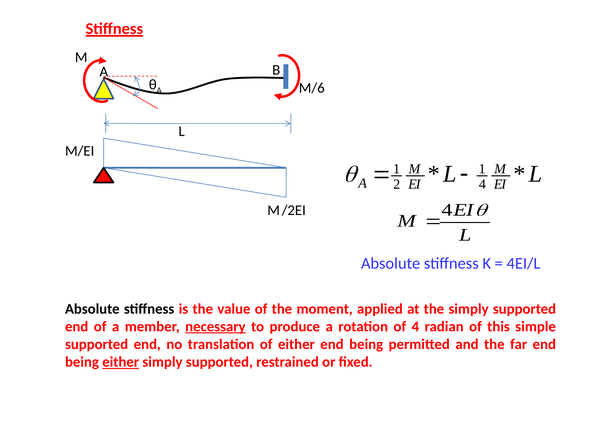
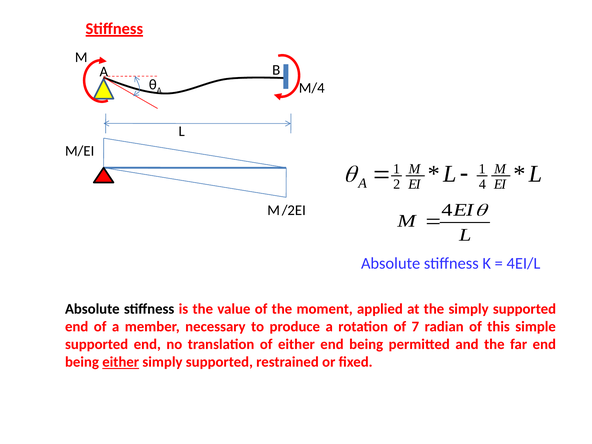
M/6: M/6 -> M/4 (312, 88)
necessary underline: present -> none (215, 327)
of 4: 4 -> 7 (415, 327)
